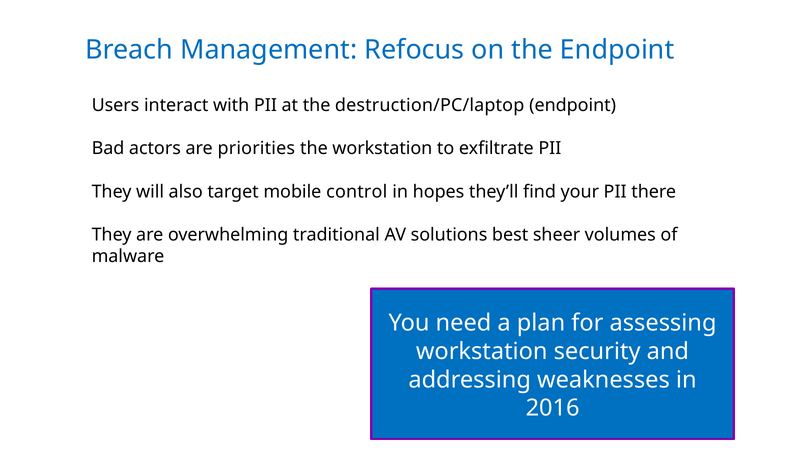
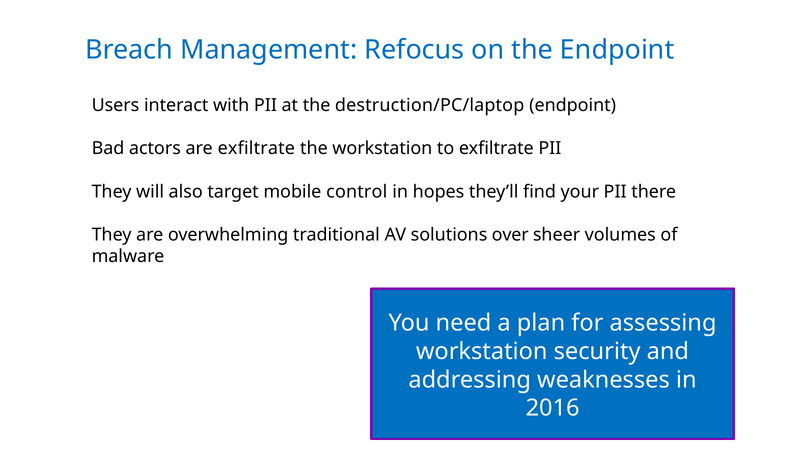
are priorities: priorities -> exfiltrate (256, 149)
solutions best: best -> over (510, 235)
